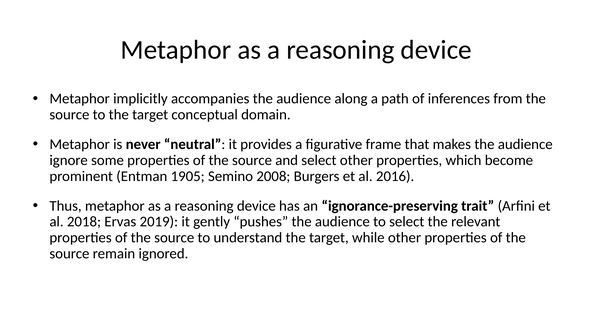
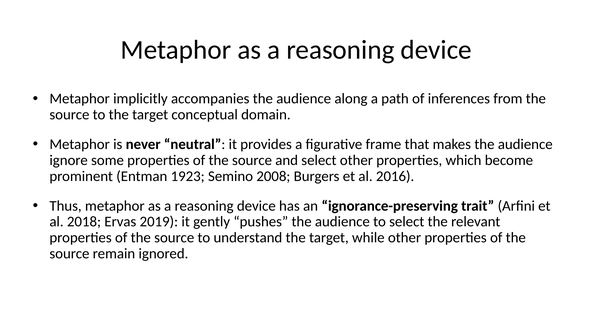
1905: 1905 -> 1923 (188, 177)
